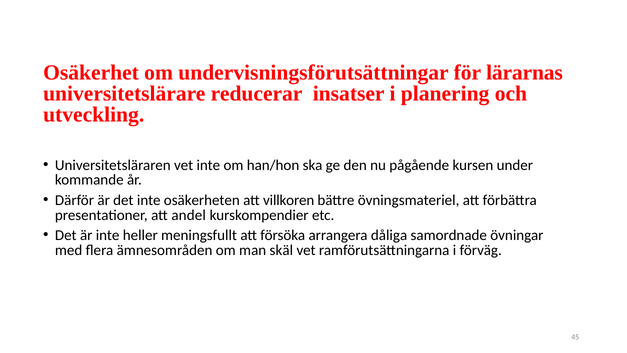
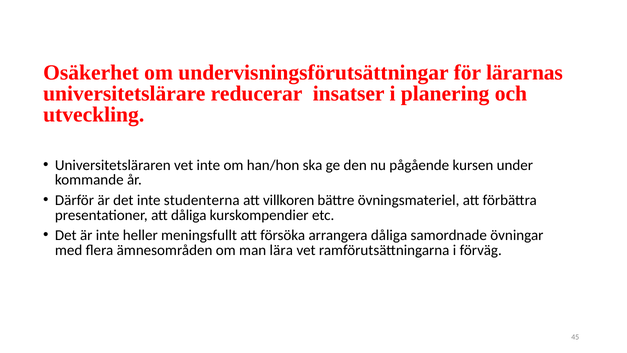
osäkerheten: osäkerheten -> studenterna (202, 200)
att andel: andel -> dåliga (189, 215)
skäl: skäl -> lära (281, 250)
